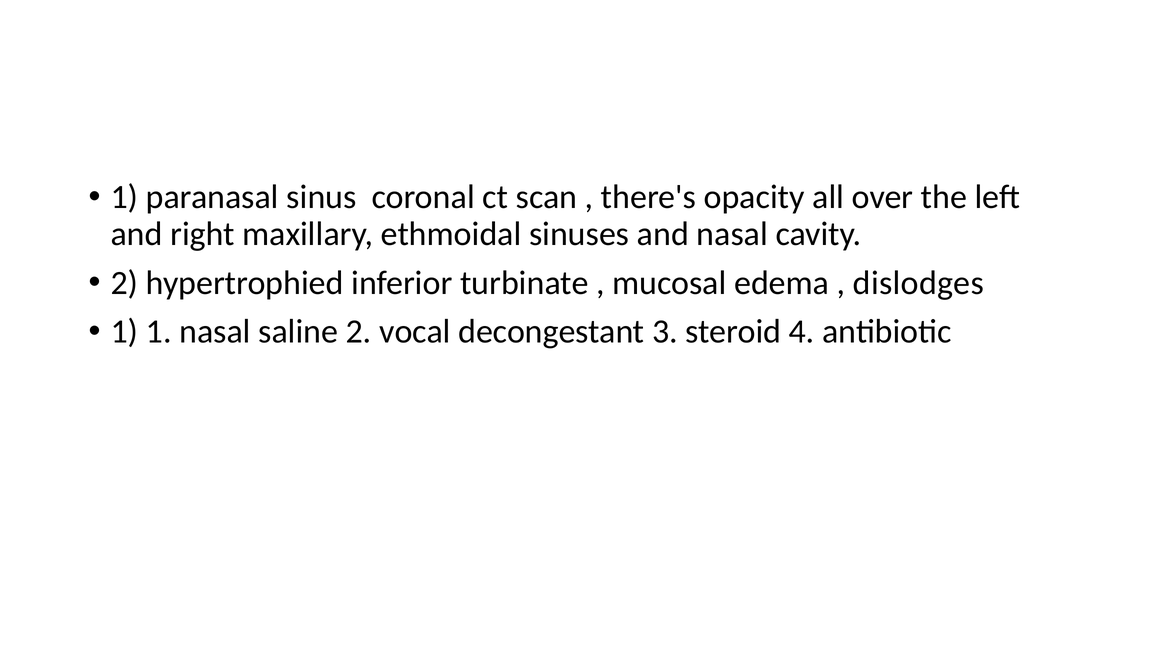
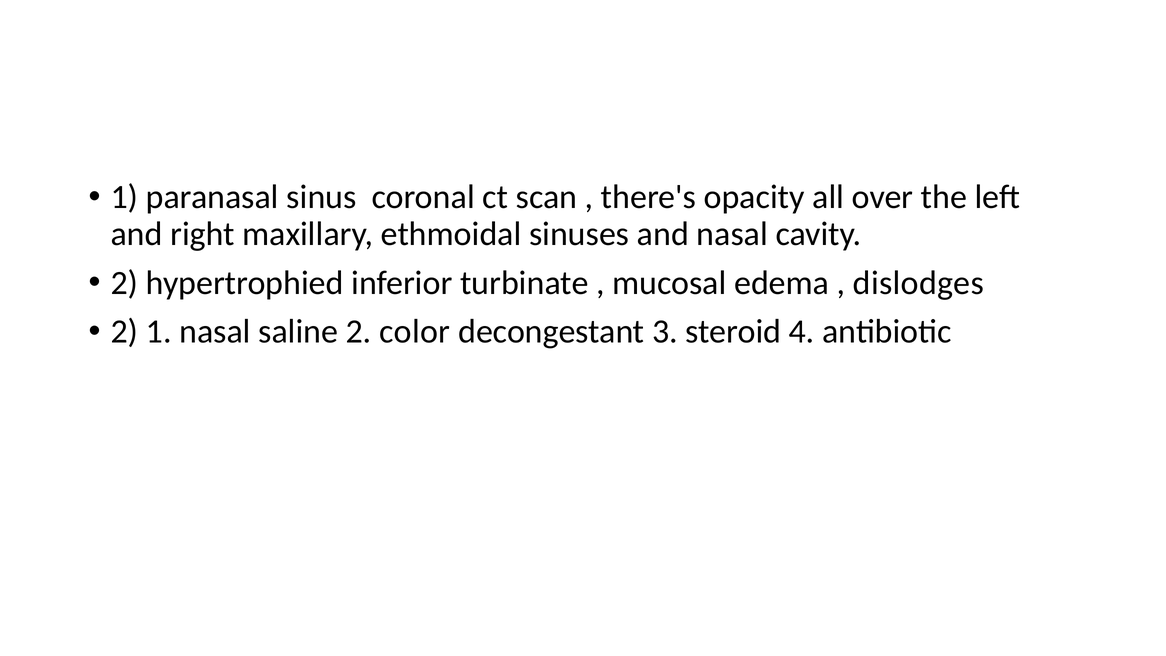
1: 1 -> 2 (125, 332)
vocal: vocal -> color (415, 332)
